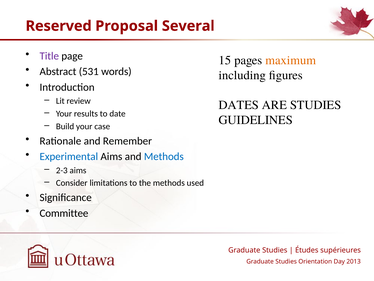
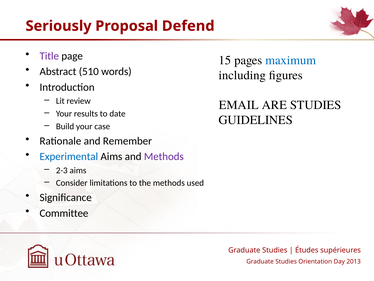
Reserved: Reserved -> Seriously (59, 26)
Several: Several -> Defend (188, 26)
maximum colour: orange -> blue (291, 60)
531: 531 -> 510 (89, 72)
DATES: DATES -> EMAIL (239, 105)
Methods colour: blue -> purple (164, 156)
